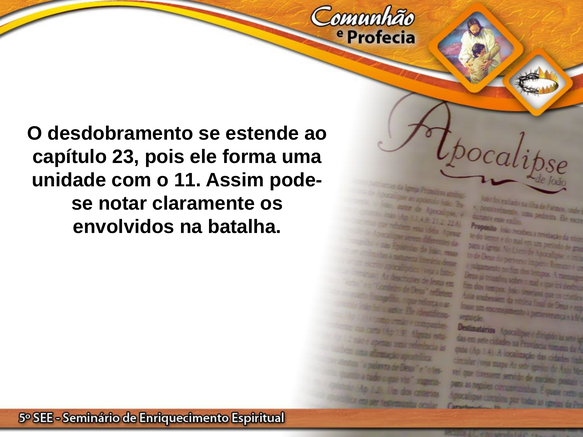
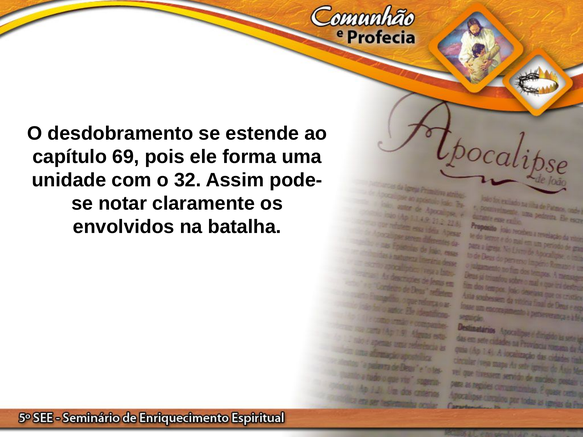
23: 23 -> 69 (126, 157)
11: 11 -> 32 (188, 180)
